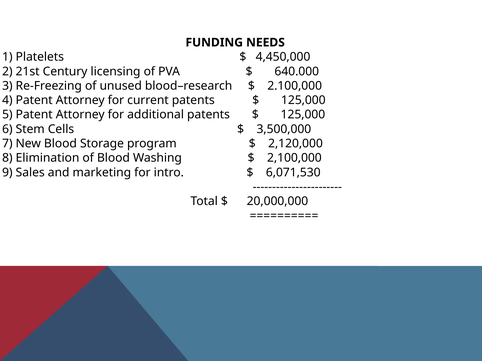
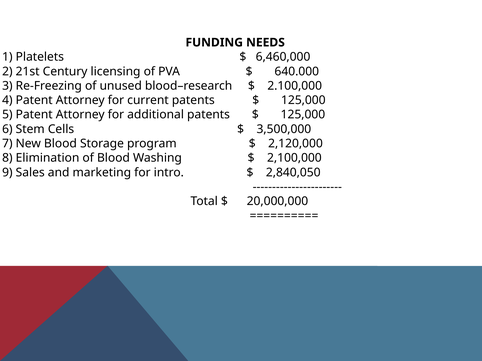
4,450,000: 4,450,000 -> 6,460,000 (283, 57)
6,071,530: 6,071,530 -> 2,840,050 (293, 173)
